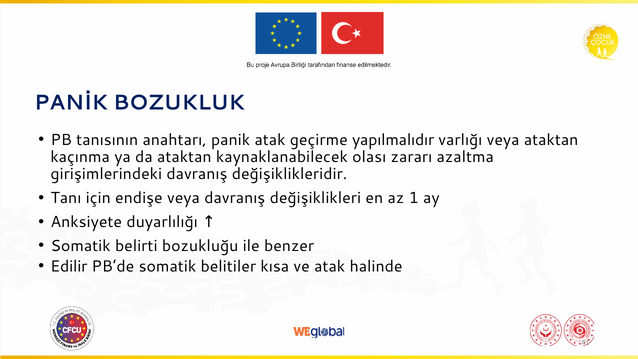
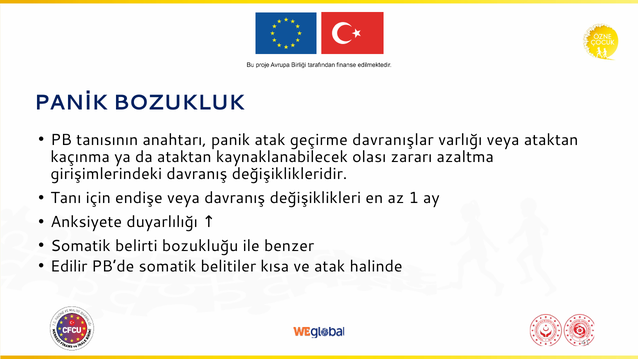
yapılmalıdır: yapılmalıdır -> davranışlar (393, 140)
